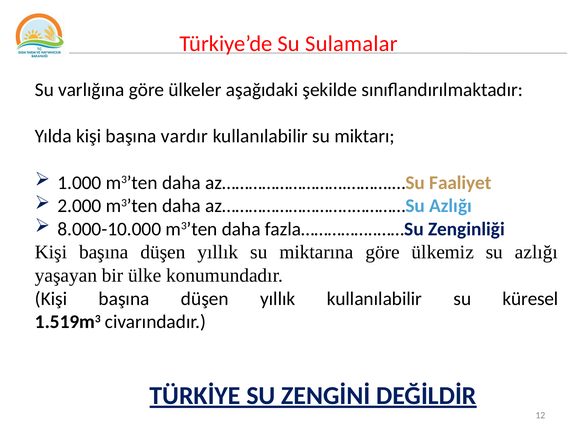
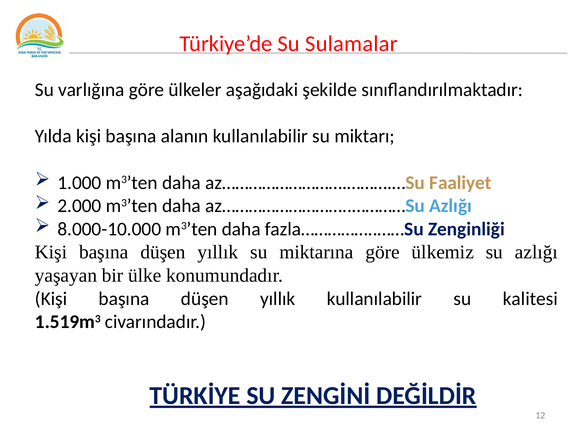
vardır: vardır -> alanın (185, 136)
küresel: küresel -> kalitesi (530, 299)
